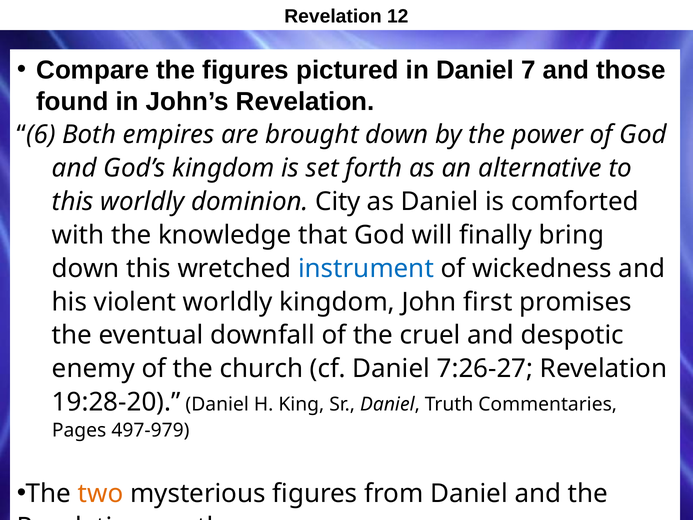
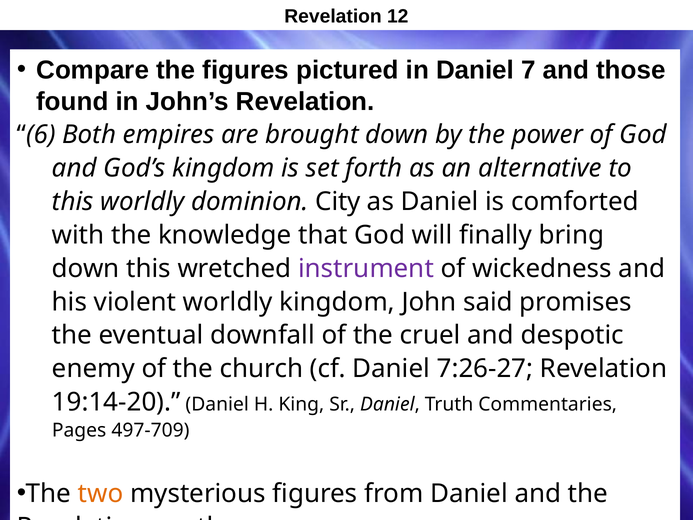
instrument colour: blue -> purple (366, 268)
first: first -> said (488, 302)
19:28-20: 19:28-20 -> 19:14-20 (116, 402)
497-979: 497-979 -> 497-709 (150, 430)
